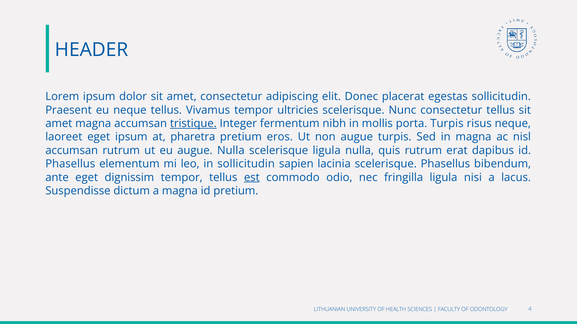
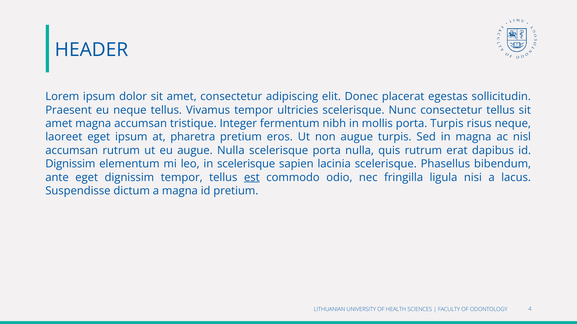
tristique underline: present -> none (193, 124)
scelerisque ligula: ligula -> porta (327, 151)
Phasellus: Phasellus -> Dignissim (70, 164)
in sollicitudin: sollicitudin -> scelerisque (246, 164)
